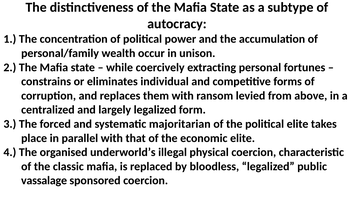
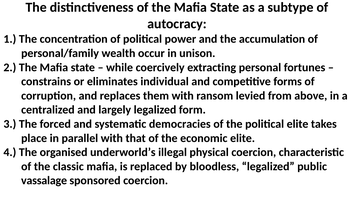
majoritarian: majoritarian -> democracies (180, 124)
